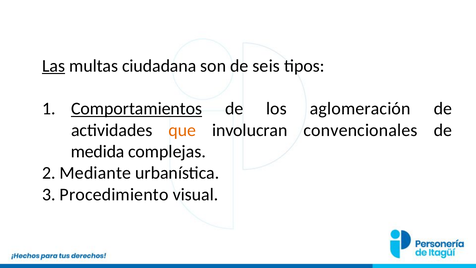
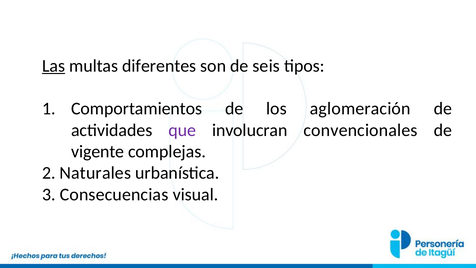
ciudadana: ciudadana -> diferentes (159, 66)
Comportamientos underline: present -> none (137, 109)
que colour: orange -> purple (182, 130)
medida: medida -> vigente (98, 151)
Mediante: Mediante -> Naturales (95, 173)
Procedimiento: Procedimiento -> Consecuencias (114, 194)
